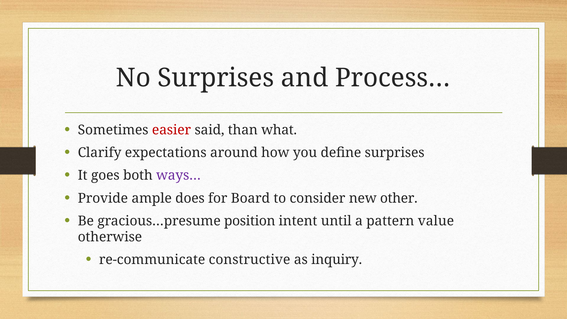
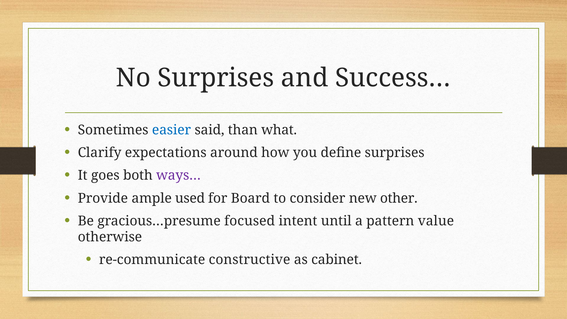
Process…: Process… -> Success… (393, 78)
easier colour: red -> blue (172, 130)
does: does -> used (190, 198)
position: position -> focused (250, 221)
inquiry: inquiry -> cabinet (337, 260)
